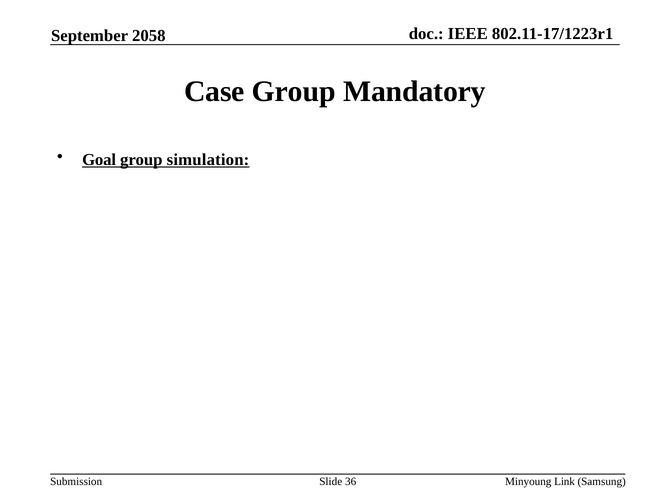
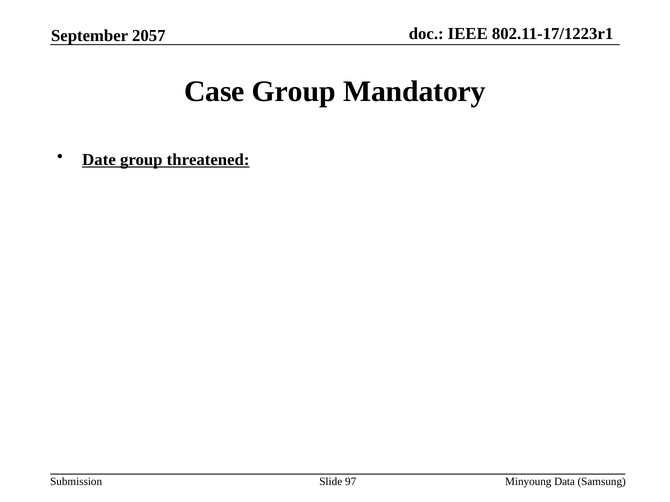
2058: 2058 -> 2057 (149, 36)
Goal: Goal -> Date (99, 160)
simulation: simulation -> threatened (208, 160)
36: 36 -> 97 (351, 482)
Link: Link -> Data (565, 482)
